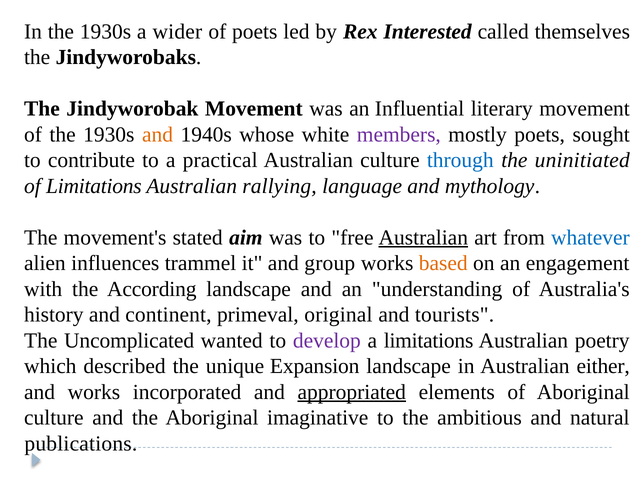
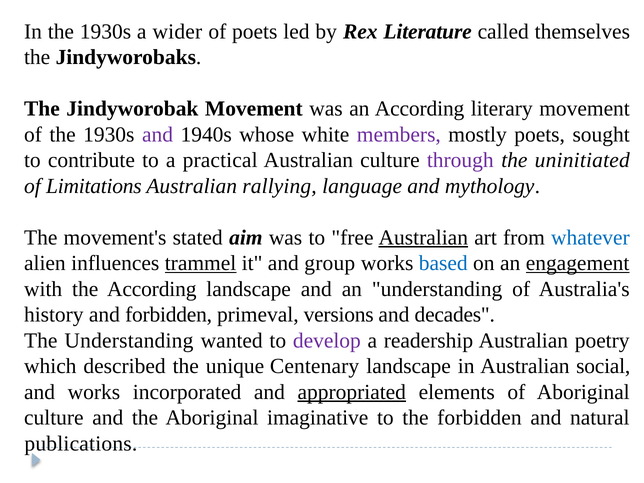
Interested: Interested -> Literature (428, 31)
an Influential: Influential -> According (420, 109)
and colour: orange -> purple (158, 134)
through colour: blue -> purple (460, 160)
trammel underline: none -> present (201, 263)
based colour: orange -> blue (443, 263)
engagement underline: none -> present (578, 263)
and continent: continent -> forbidden (169, 315)
original: original -> versions (339, 315)
tourists: tourists -> decades (455, 315)
The Uncomplicated: Uncomplicated -> Understanding (129, 341)
a limitations: limitations -> readership (428, 341)
Expansion: Expansion -> Centenary (315, 366)
either: either -> social (603, 366)
the ambitious: ambitious -> forbidden (479, 418)
